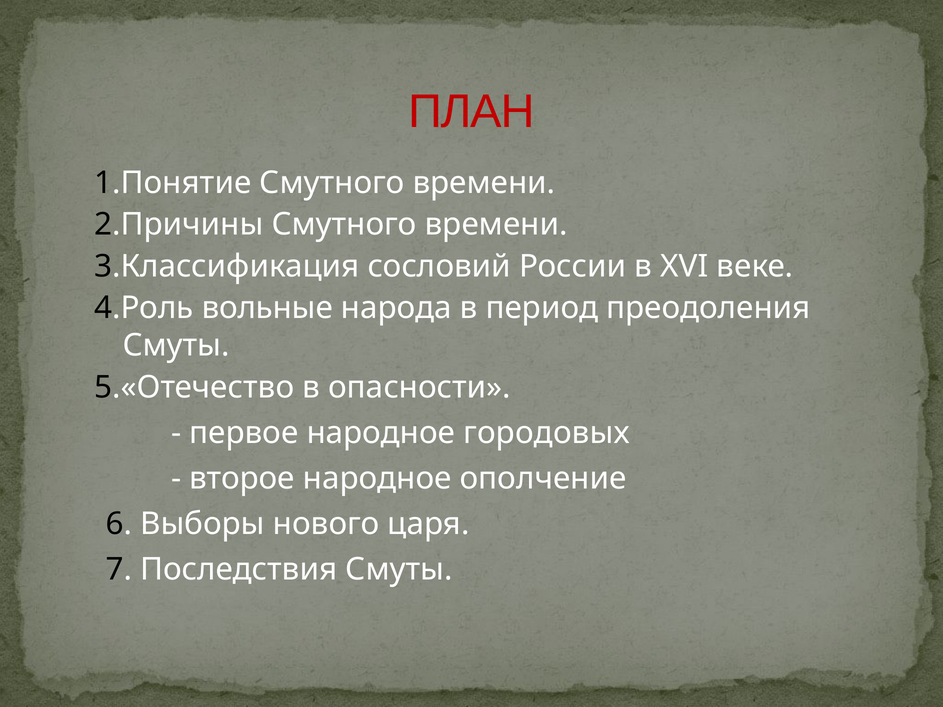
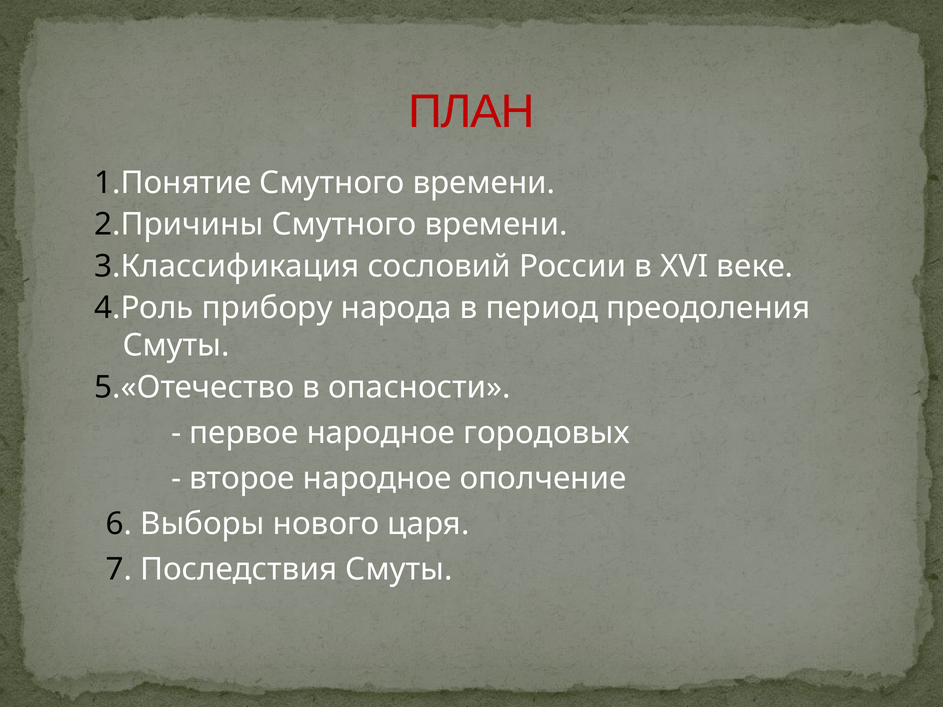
вольные: вольные -> прибору (267, 308)
